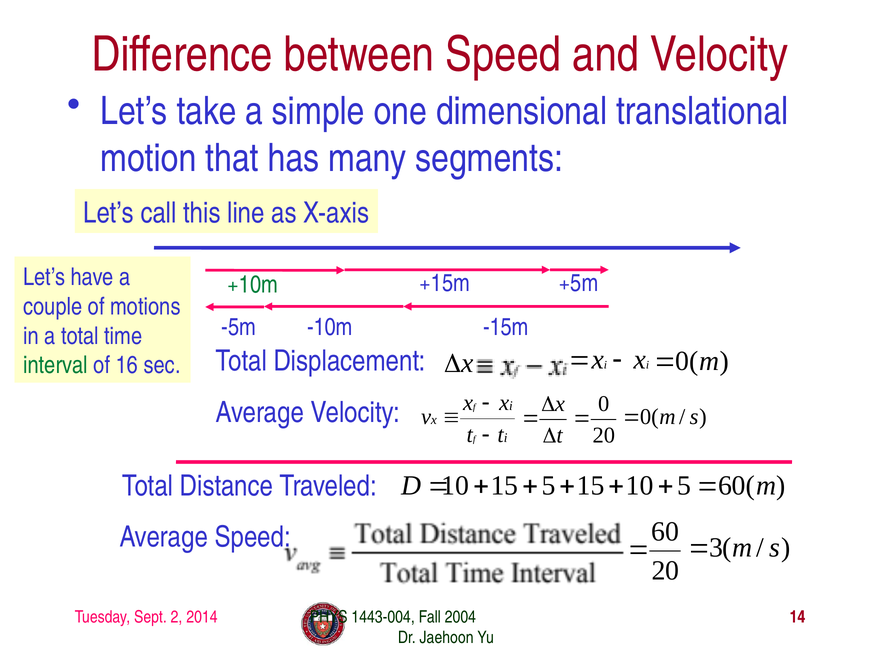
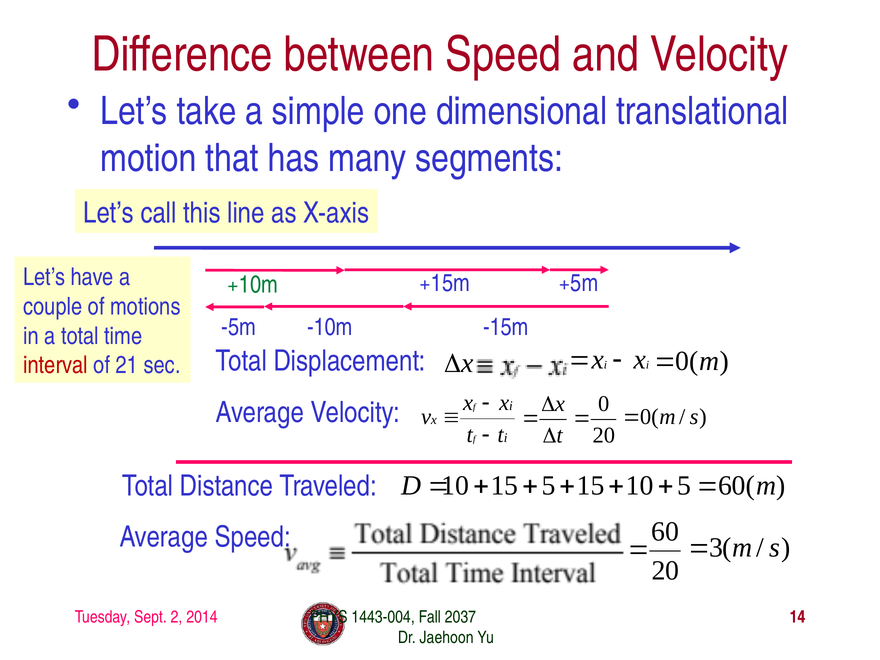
interval colour: green -> red (56, 365)
16: 16 -> 21 (127, 365)
2004: 2004 -> 2037 (460, 617)
